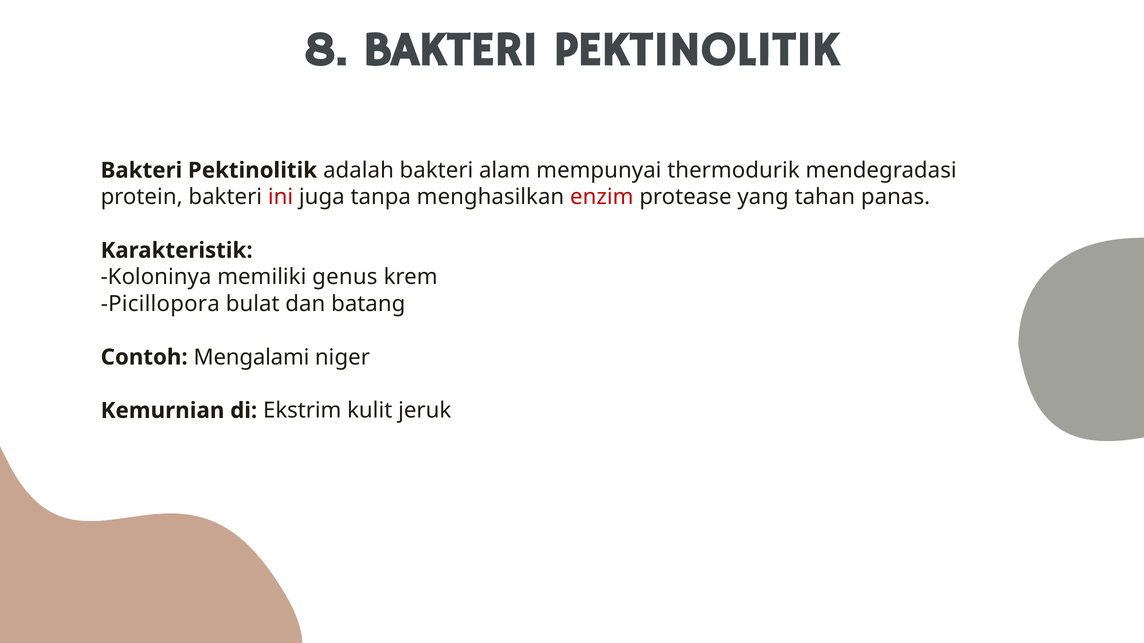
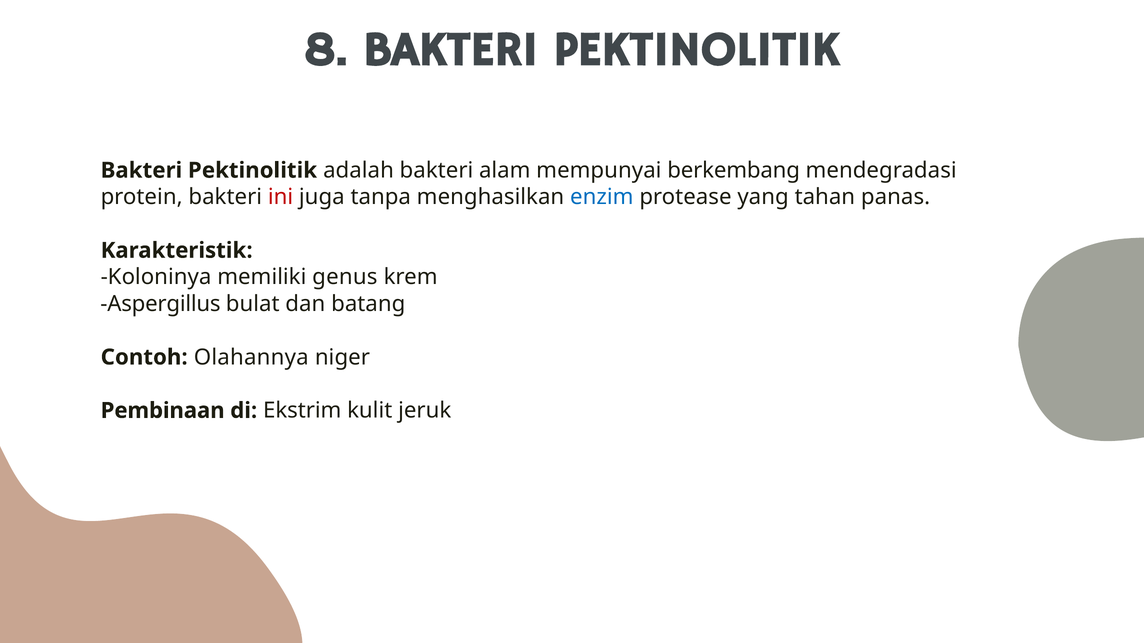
thermodurik: thermodurik -> berkembang (734, 171)
enzim colour: red -> blue (602, 197)
Picillopora: Picillopora -> Aspergillus (160, 304)
Mengalami: Mengalami -> Olahannya (251, 357)
Kemurnian: Kemurnian -> Pembinaan (163, 411)
